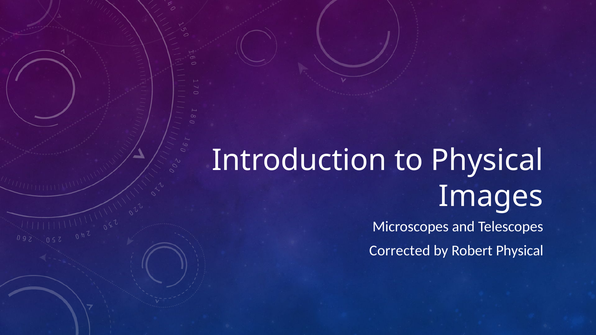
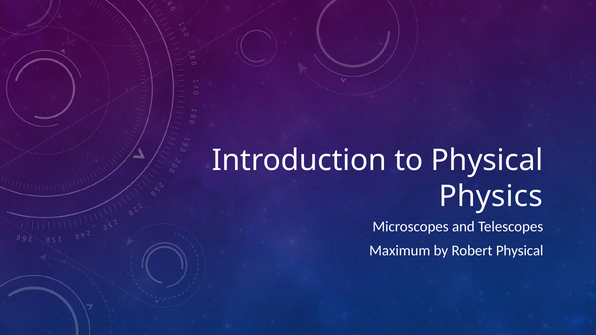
Images: Images -> Physics (491, 196)
Corrected: Corrected -> Maximum (400, 251)
